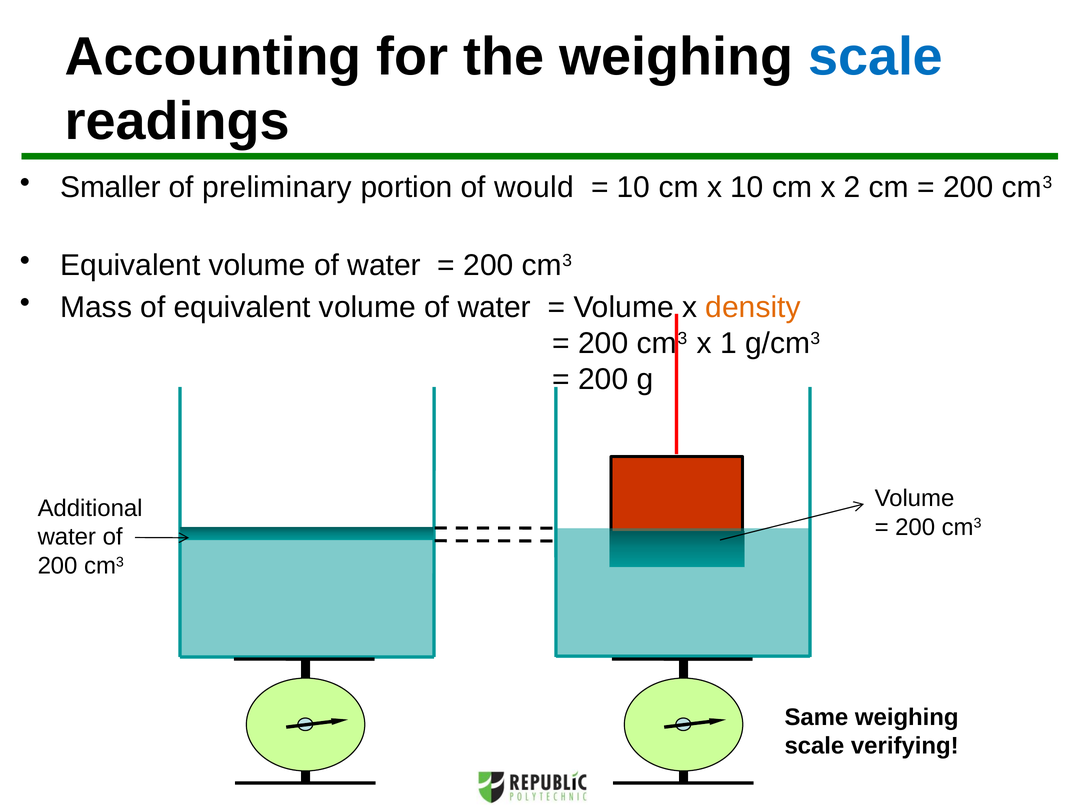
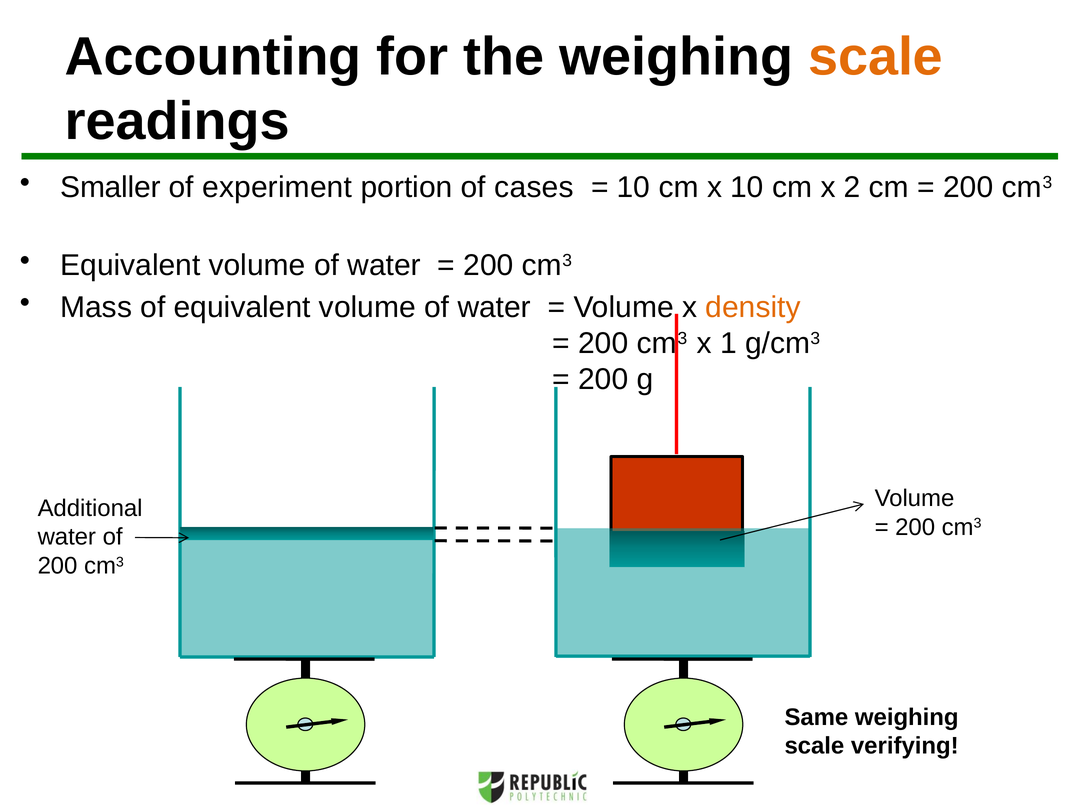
scale colour: blue -> orange (876, 57)
preliminary: preliminary -> experiment (277, 188)
would: would -> cases (534, 188)
